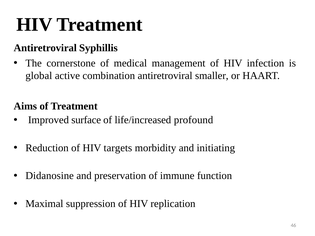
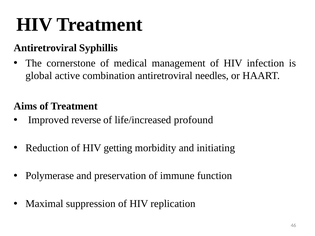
smaller: smaller -> needles (212, 76)
surface: surface -> reverse (86, 120)
targets: targets -> getting (118, 148)
Didanosine: Didanosine -> Polymerase (50, 176)
